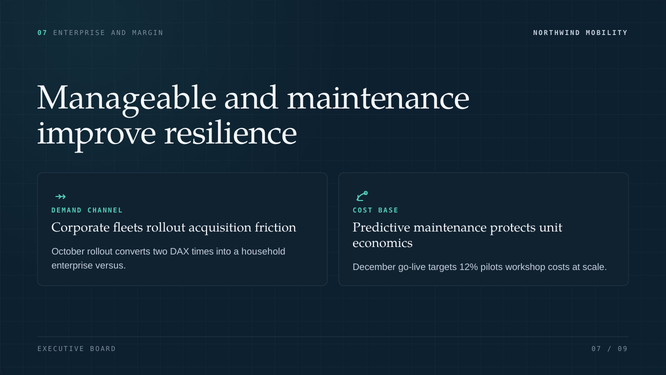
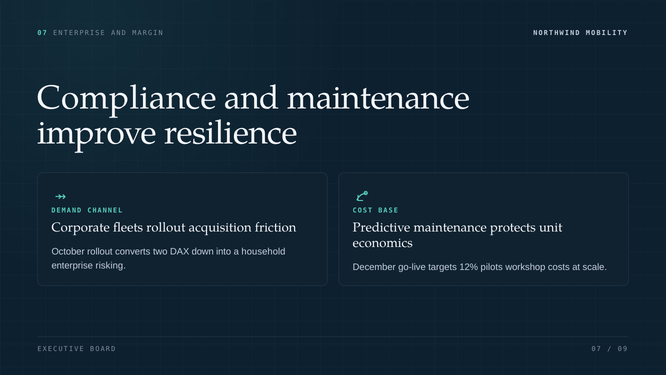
Manageable: Manageable -> Compliance (127, 98)
times: times -> down (203, 252)
versus: versus -> risking (111, 266)
